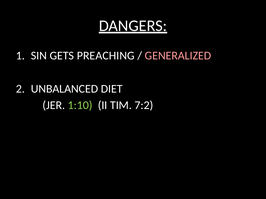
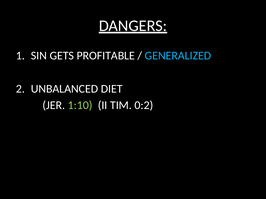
PREACHING: PREACHING -> PROFITABLE (106, 56)
GENERALIZED colour: pink -> light blue (178, 56)
7:2: 7:2 -> 0:2 (144, 106)
